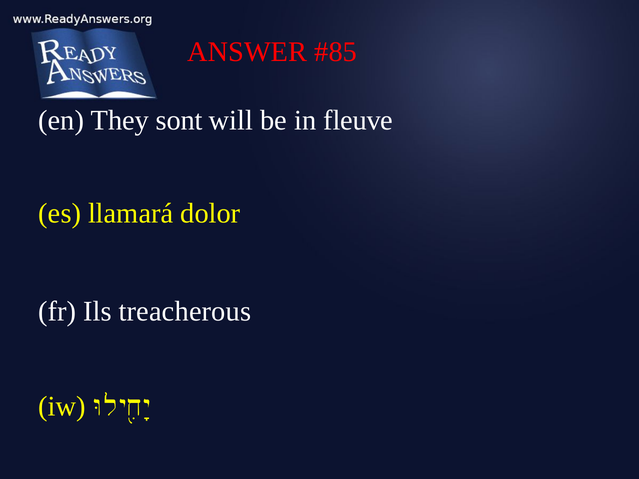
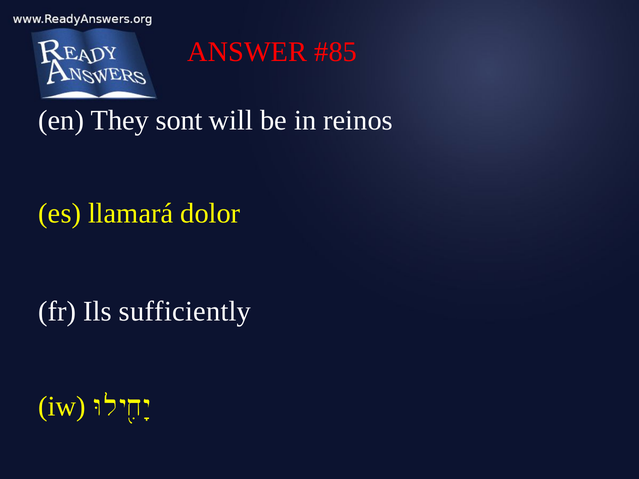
fleuve: fleuve -> reinos (358, 121)
treacherous: treacherous -> sufficiently (185, 312)
